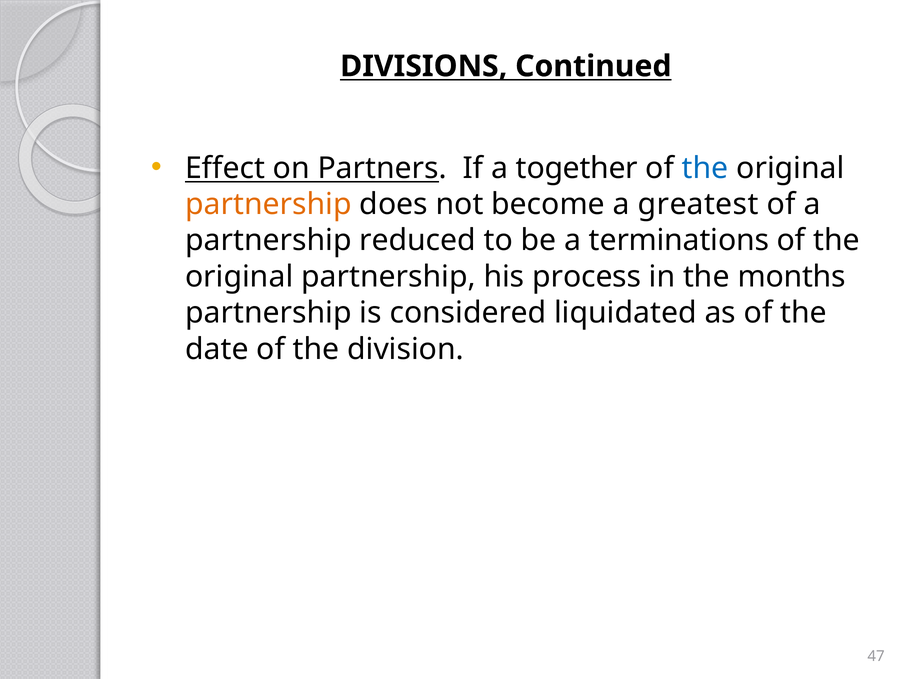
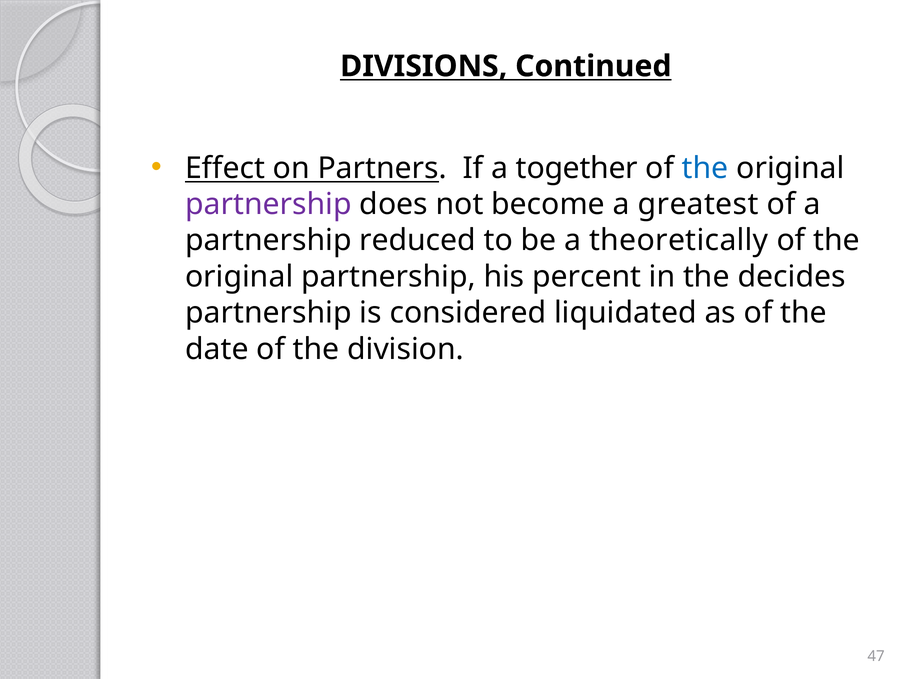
partnership colour: orange -> purple (268, 204)
terminations: terminations -> theoretically (679, 241)
process: process -> percent (587, 277)
months: months -> decides (792, 277)
